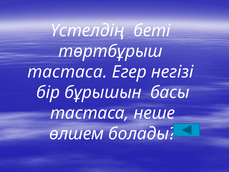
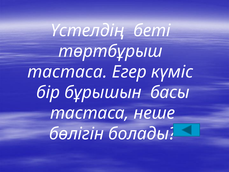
негізі: негізі -> күміс (172, 72)
өлшем: өлшем -> бөлігін (76, 134)
